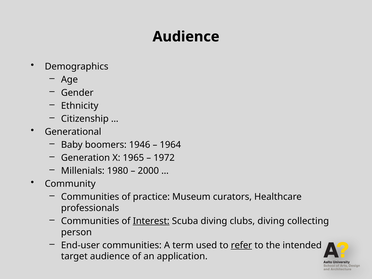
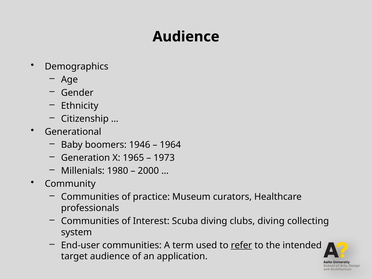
1972: 1972 -> 1973 (164, 158)
Interest underline: present -> none (151, 221)
person: person -> system (76, 232)
